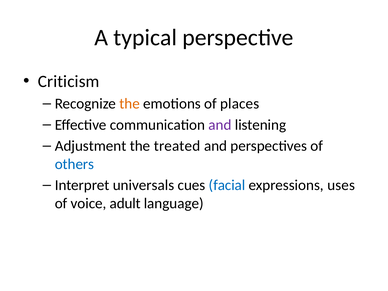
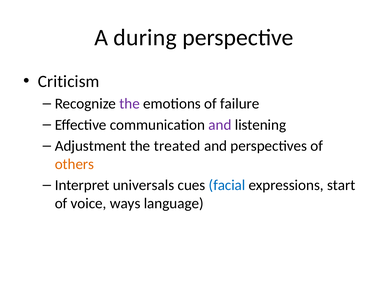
typical: typical -> during (145, 38)
the colour: orange -> purple (130, 104)
places: places -> failure (240, 104)
others colour: blue -> orange (74, 164)
uses: uses -> start (341, 185)
adult: adult -> ways (125, 203)
